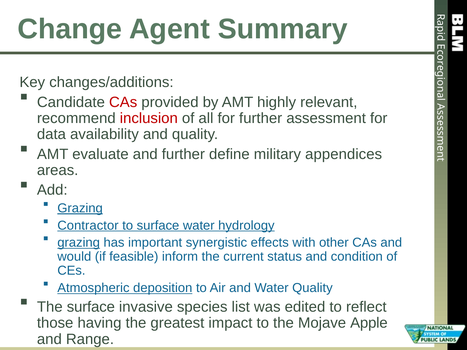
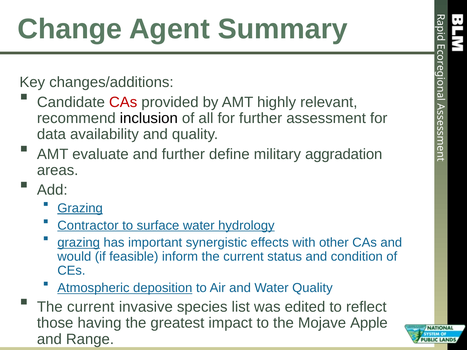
inclusion colour: red -> black (149, 118)
appendices: appendices -> aggradation (344, 154)
surface: surface -> current (91, 307)
